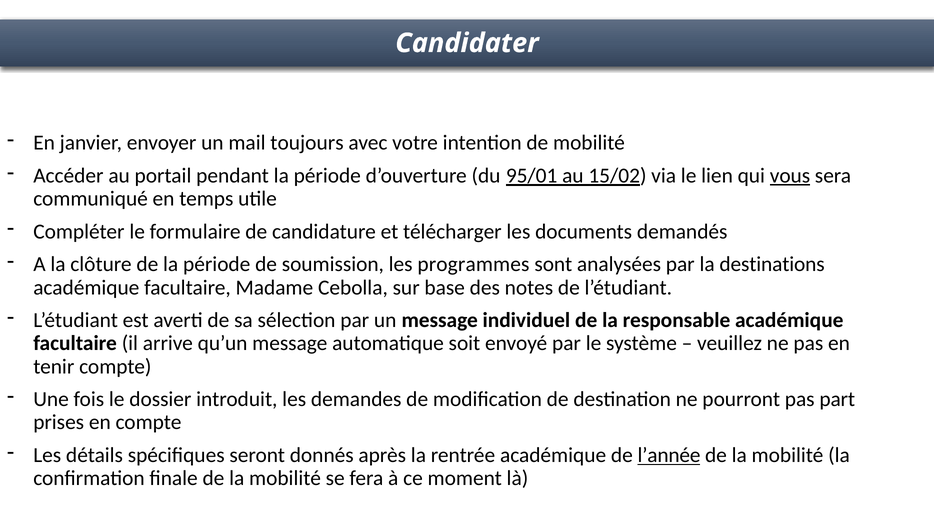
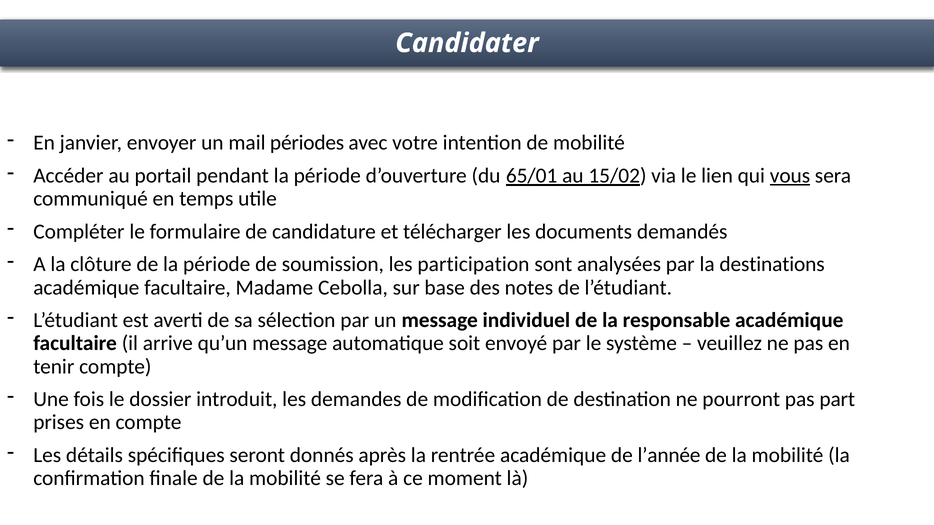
toujours: toujours -> périodes (307, 143)
95/01: 95/01 -> 65/01 (532, 176)
programmes: programmes -> participation (473, 265)
l’année underline: present -> none (669, 456)
